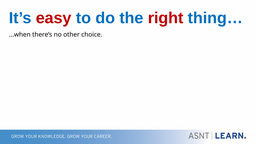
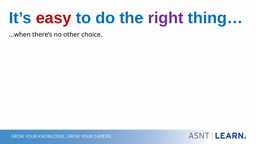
right colour: red -> purple (166, 18)
